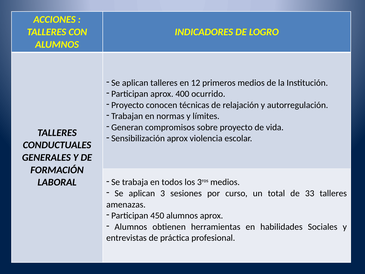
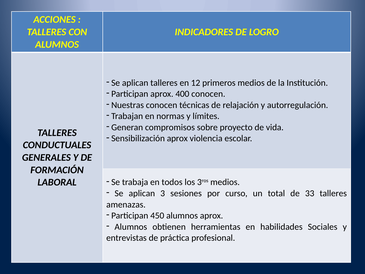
400 ocurrido: ocurrido -> conocen (208, 94)
Proyecto: Proyecto -> Nuestras (128, 105)
